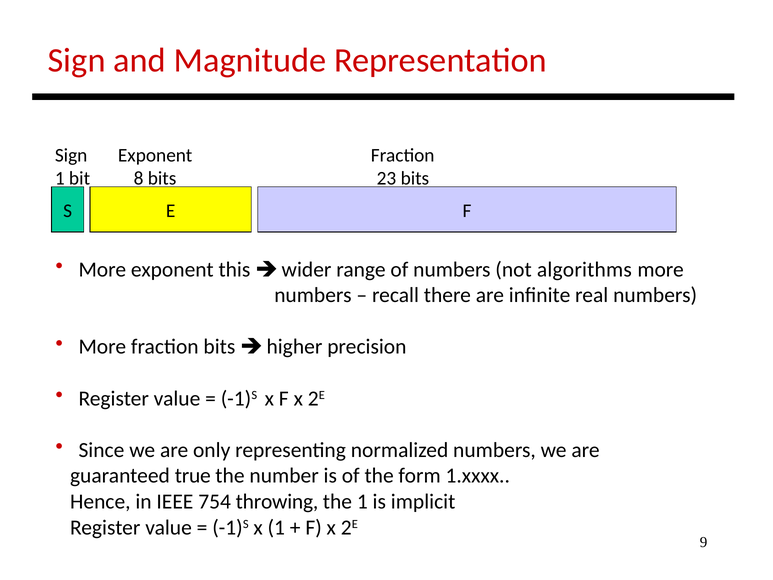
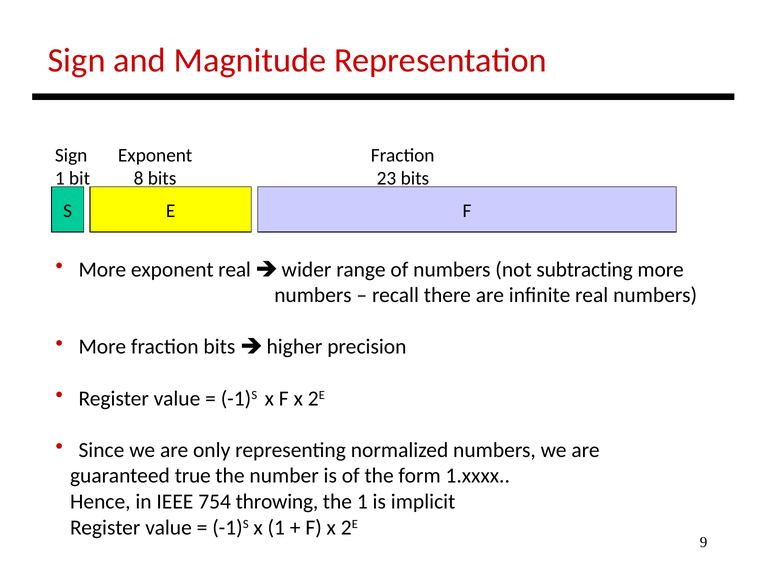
exponent this: this -> real (235, 269)
algorithms: algorithms -> subtracting (585, 269)
